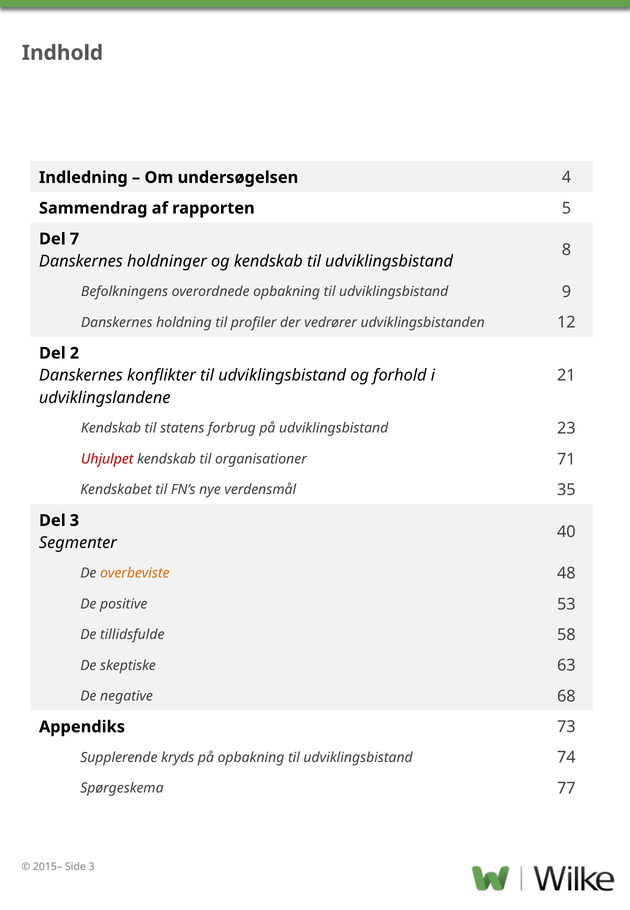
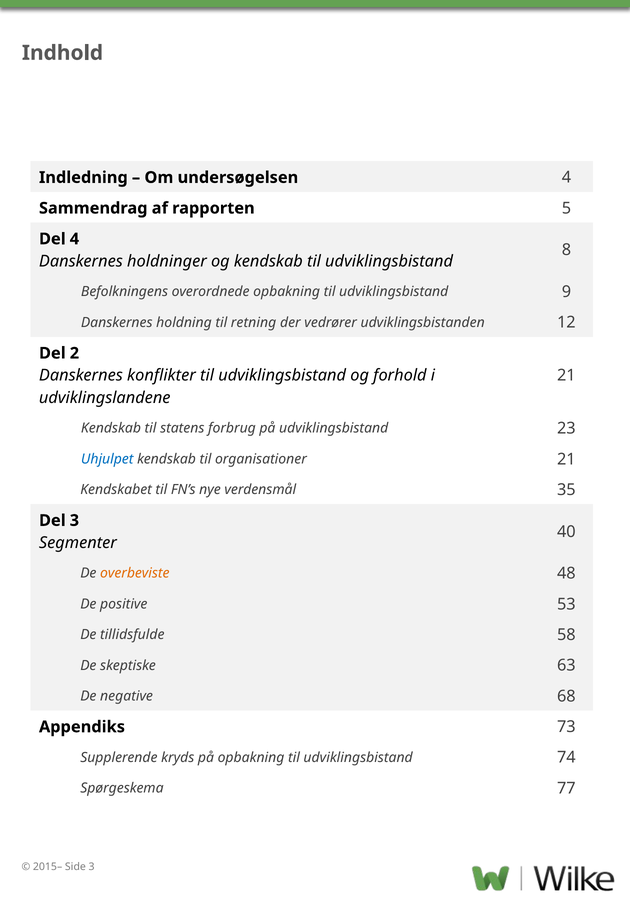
Del 7: 7 -> 4 (74, 239)
profiler: profiler -> retning (254, 322)
Uhjulpet colour: red -> blue (107, 459)
organisationer 71: 71 -> 21 (566, 459)
